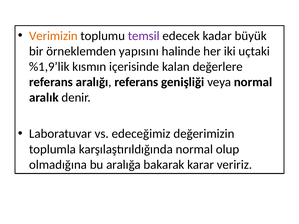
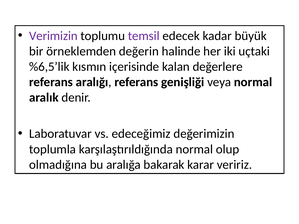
Verimizin colour: orange -> purple (53, 36)
yapısını: yapısını -> değerin (139, 51)
%1,9’lik: %1,9’lik -> %6,5’lik (49, 67)
